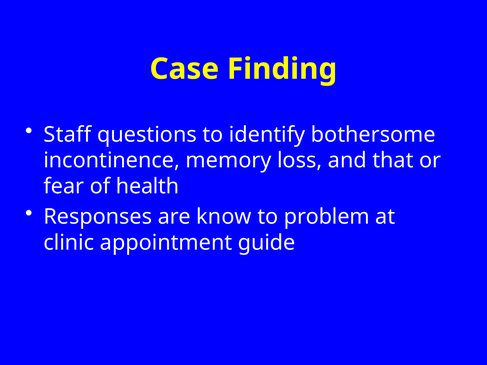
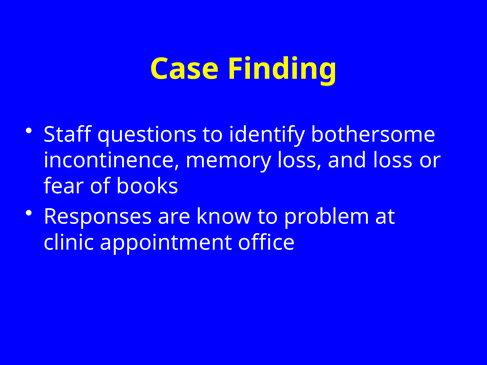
and that: that -> loss (393, 161)
health: health -> books (147, 187)
guide: guide -> office (267, 243)
